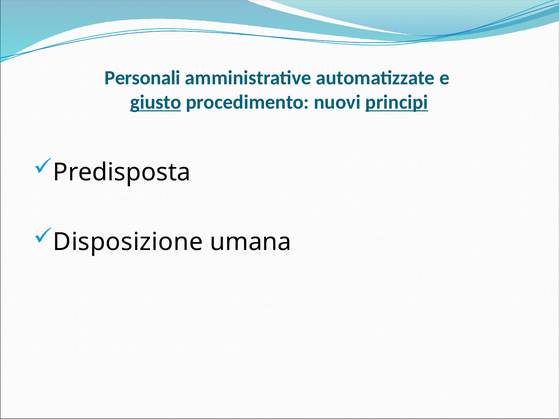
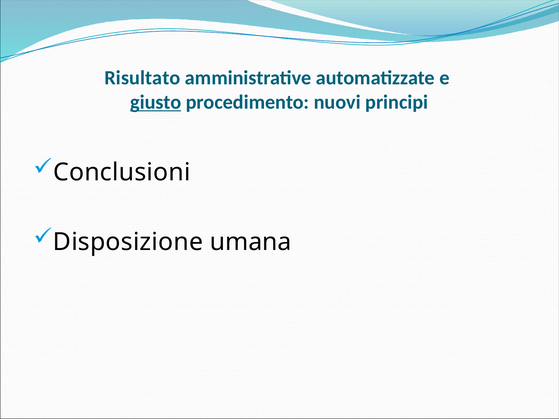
Personali: Personali -> Risultato (142, 78)
principi underline: present -> none (397, 102)
Predisposta: Predisposta -> Conclusioni (122, 173)
